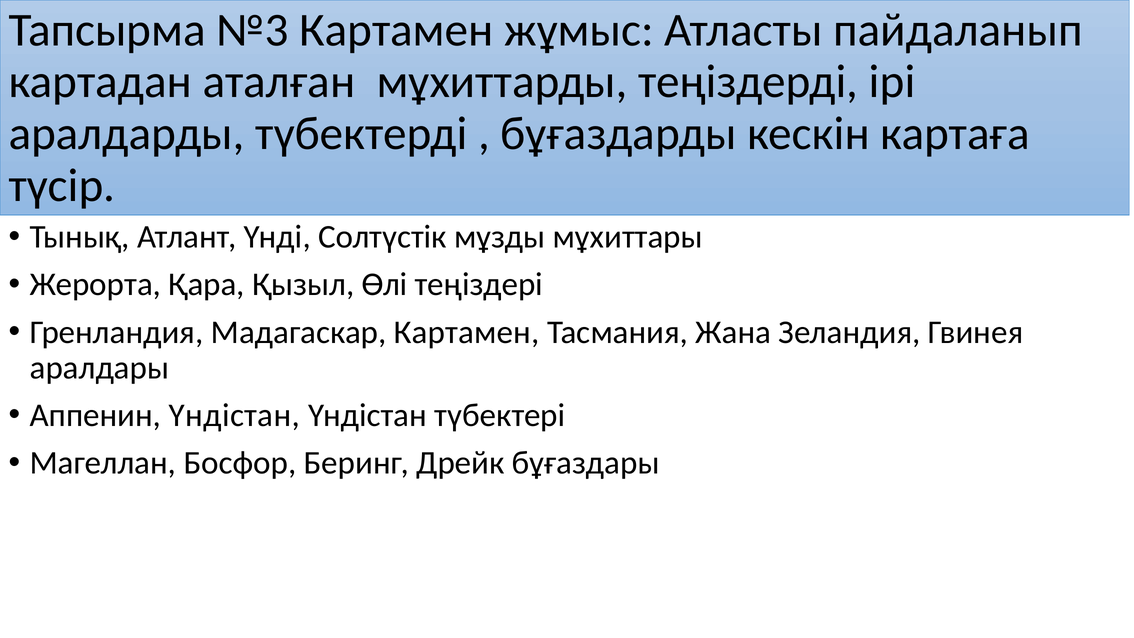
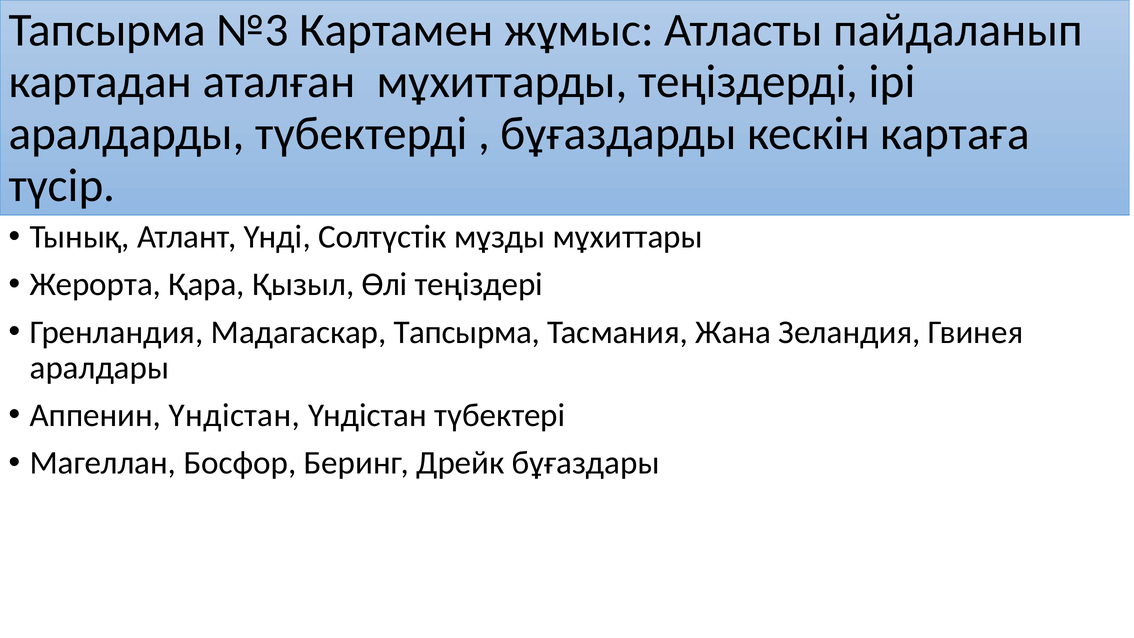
Мадагаскар Картамен: Картамен -> Тапсырма (467, 332)
